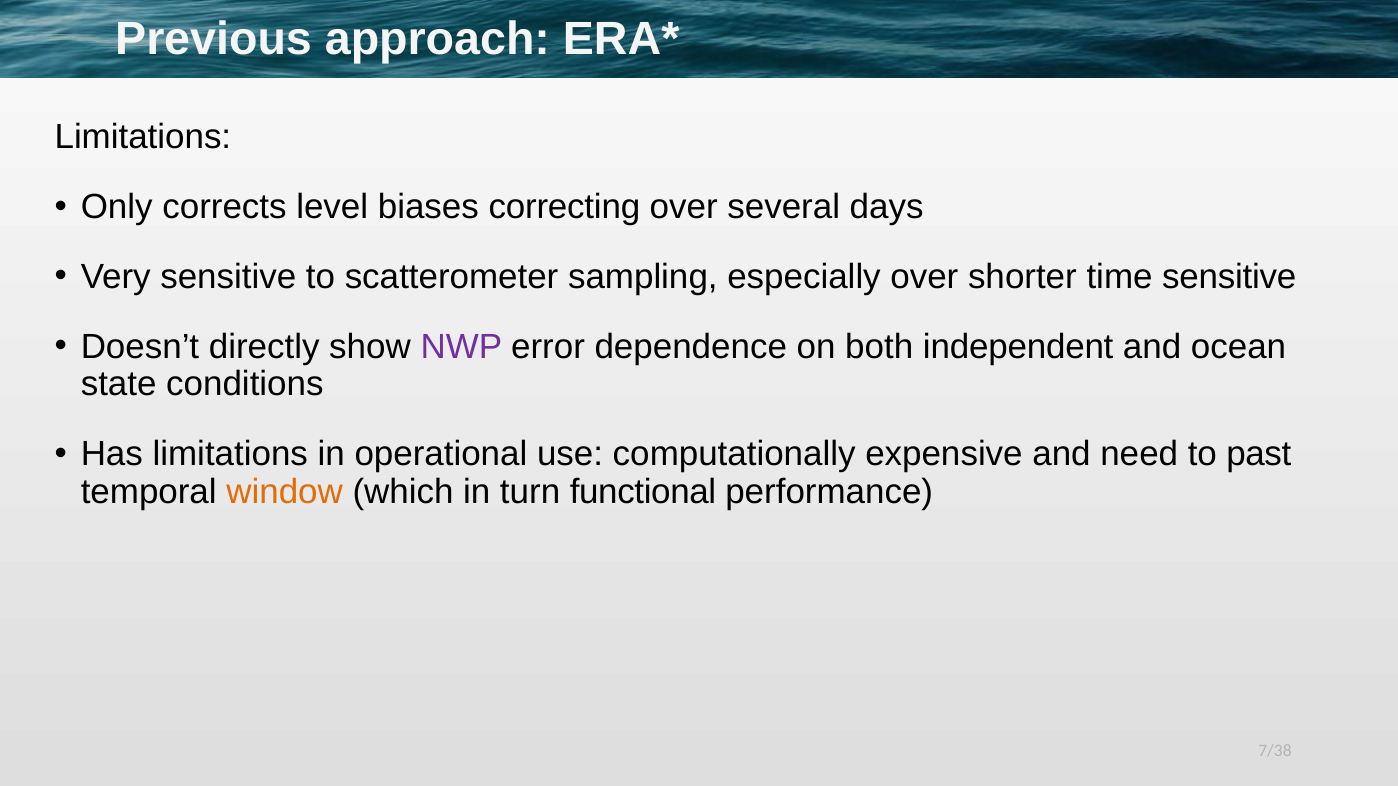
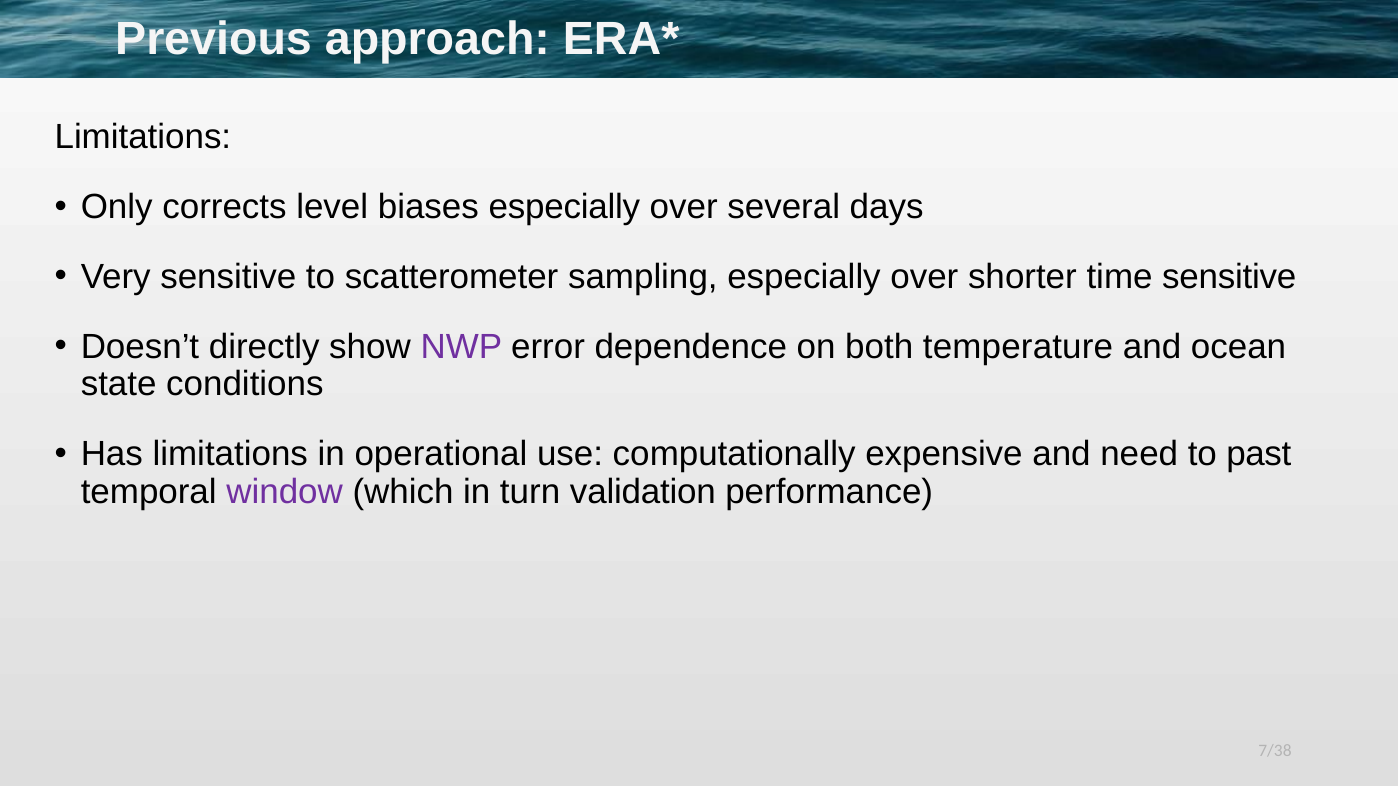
biases correcting: correcting -> especially (564, 207)
independent: independent -> temperature (1018, 347)
window colour: orange -> purple (285, 492)
functional: functional -> validation (643, 492)
